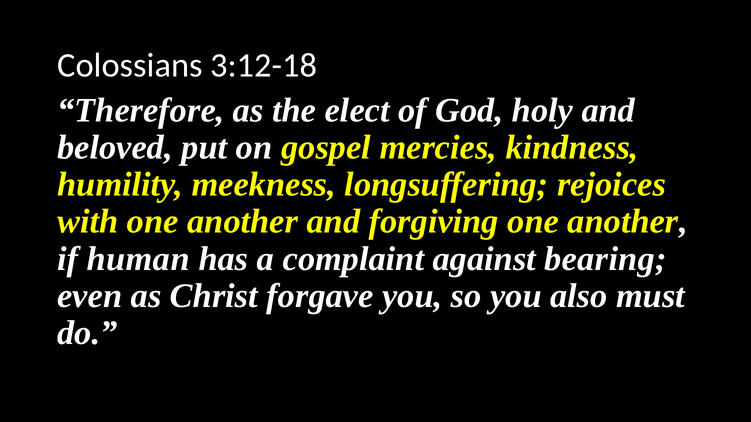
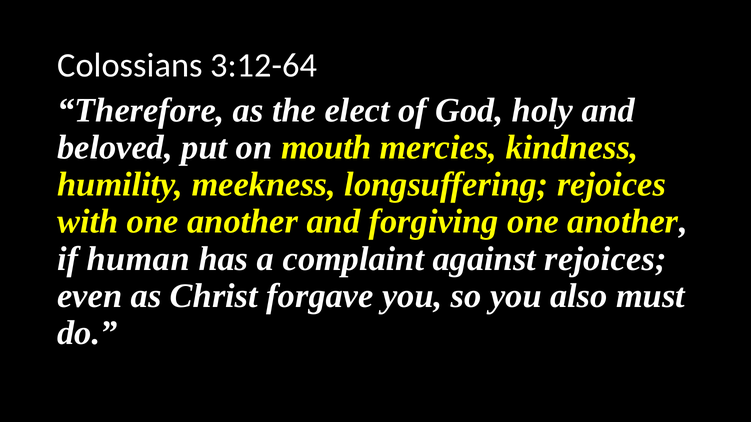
3:12-18: 3:12-18 -> 3:12-64 (264, 65)
gospel: gospel -> mouth (326, 147)
against bearing: bearing -> rejoices (606, 259)
